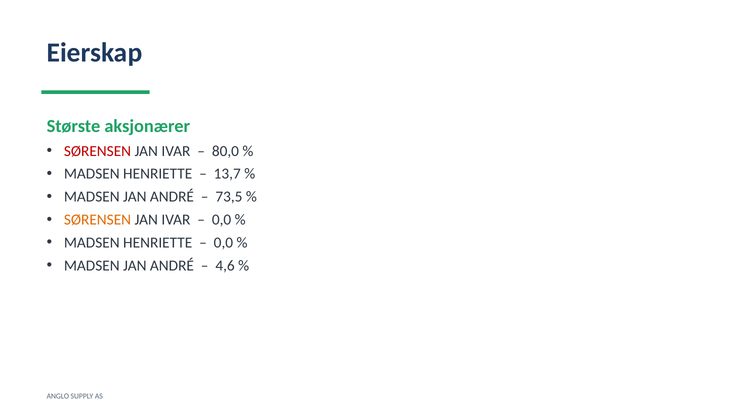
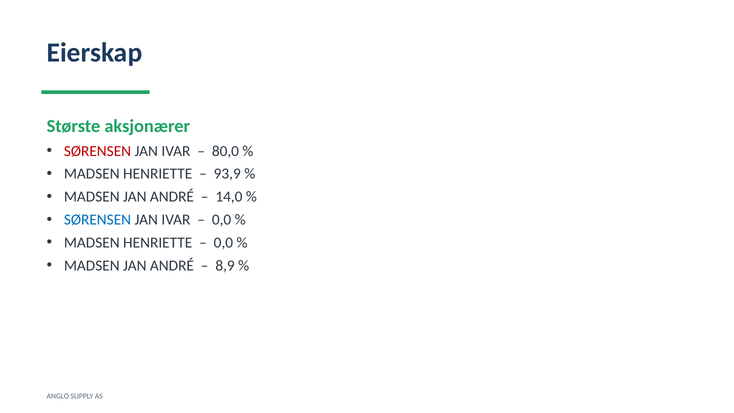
13,7: 13,7 -> 93,9 (227, 174)
73,5: 73,5 -> 14,0 (229, 197)
SØRENSEN colour: orange -> blue (98, 220)
4,6: 4,6 -> 8,9 (225, 266)
